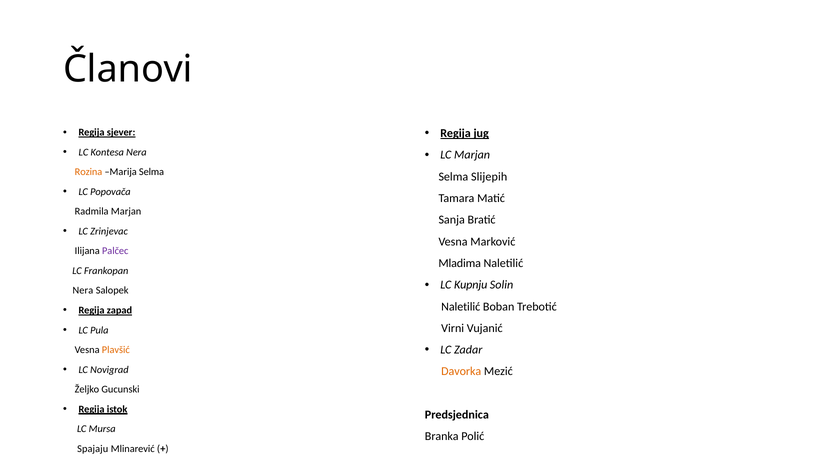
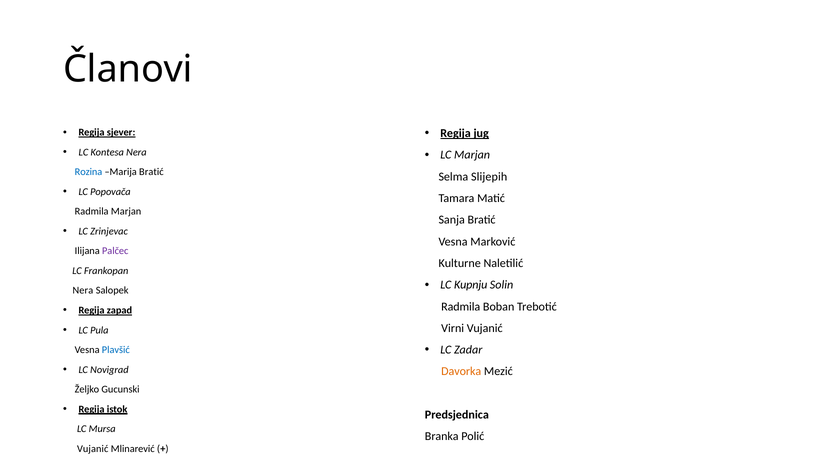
Rozina colour: orange -> blue (88, 172)
Marija Selma: Selma -> Bratić (151, 172)
Mladima: Mladima -> Kulturne (460, 263)
Naletilić: Naletilić -> Radmila (461, 307)
Plavšić colour: orange -> blue (116, 350)
Spajaju: Spajaju -> Vujanić (93, 449)
